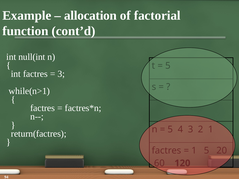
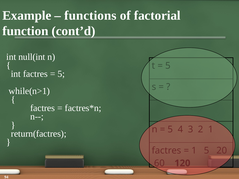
allocation: allocation -> functions (90, 15)
3: 3 -> 5 (61, 74)
